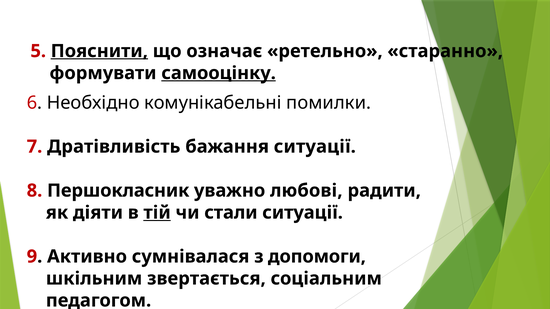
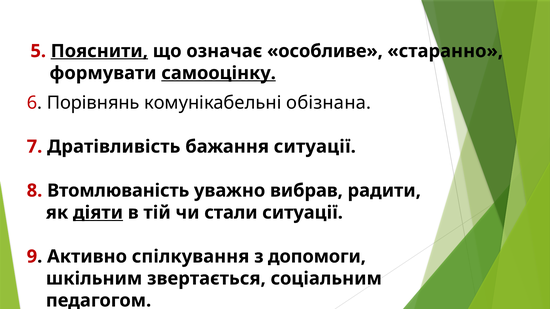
ретельно: ретельно -> особливе (325, 51)
Необхідно: Необхідно -> Порівнянь (93, 103)
помилки: помилки -> обізнана (329, 103)
Першокласник: Першокласник -> Втомлюваність (118, 191)
любові: любові -> вибрав (306, 191)
діяти underline: none -> present (98, 213)
тій underline: present -> none (157, 213)
сумнівалася: сумнівалася -> спілкування (191, 257)
